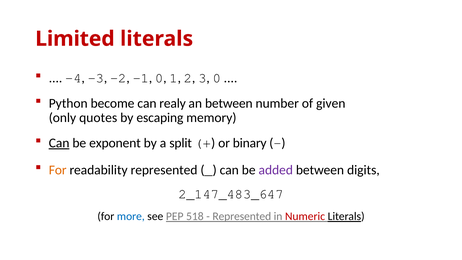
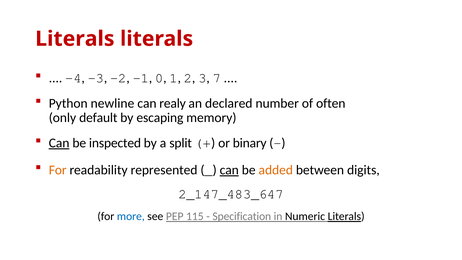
Limited: Limited -> Literals (75, 39)
3 0: 0 -> 7 (217, 78)
become: become -> newline (112, 103)
an between: between -> declared (229, 103)
given: given -> often (331, 103)
quotes: quotes -> default (98, 118)
exponent: exponent -> inspected (115, 143)
can underline: none -> present (229, 170)
added colour: purple -> orange (276, 170)
518: 518 -> 115 (195, 216)
Represented: Represented -> Specification (242, 216)
Numeric colour: red -> black (305, 216)
